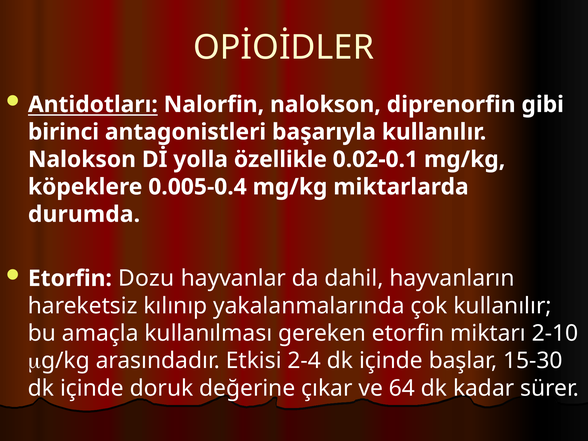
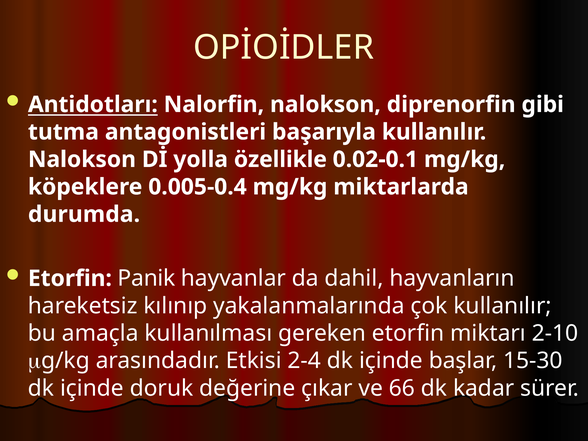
birinci: birinci -> tutma (63, 132)
Dozu: Dozu -> Panik (147, 278)
64: 64 -> 66 (402, 388)
